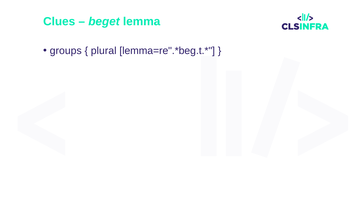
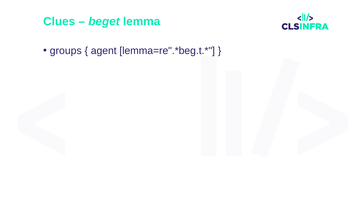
plural: plural -> agent (104, 51)
